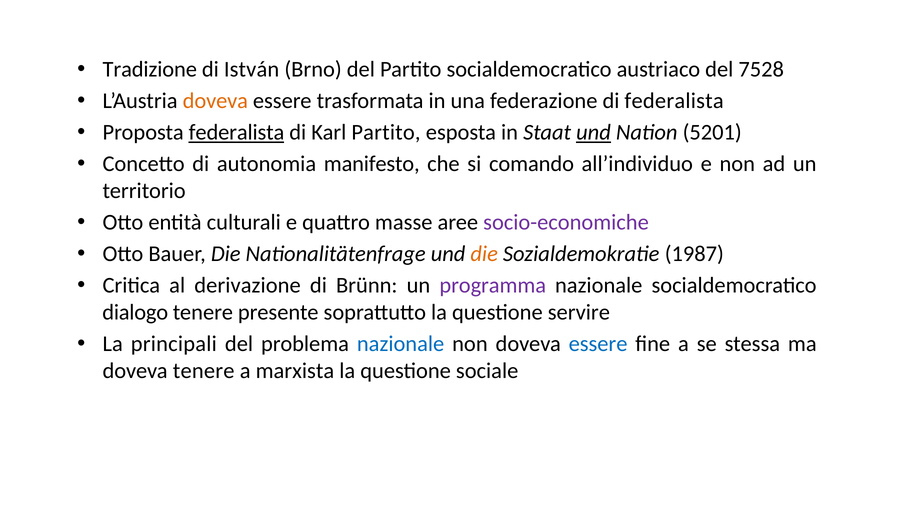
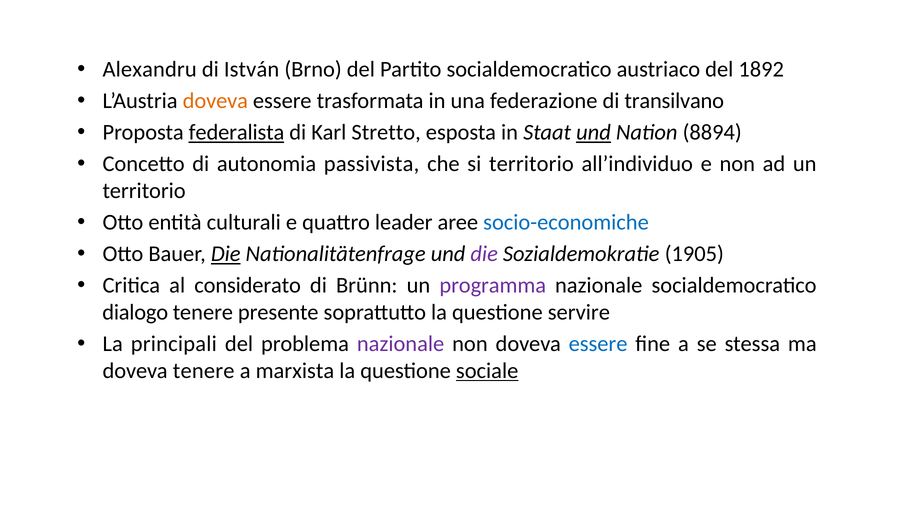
Tradizione: Tradizione -> Alexandru (150, 70)
7528: 7528 -> 1892 (761, 70)
di federalista: federalista -> transilvano (674, 101)
Karl Partito: Partito -> Stretto (386, 132)
5201: 5201 -> 8894 (712, 132)
manifesto: manifesto -> passivista (372, 164)
si comando: comando -> territorio (531, 164)
masse: masse -> leader (404, 222)
socio-economiche colour: purple -> blue (566, 222)
Die underline: none -> present (226, 254)
die colour: orange -> purple (484, 254)
1987: 1987 -> 1905 (694, 254)
derivazione: derivazione -> considerato (248, 285)
nazionale colour: blue -> purple (401, 344)
sociale underline: none -> present (487, 371)
